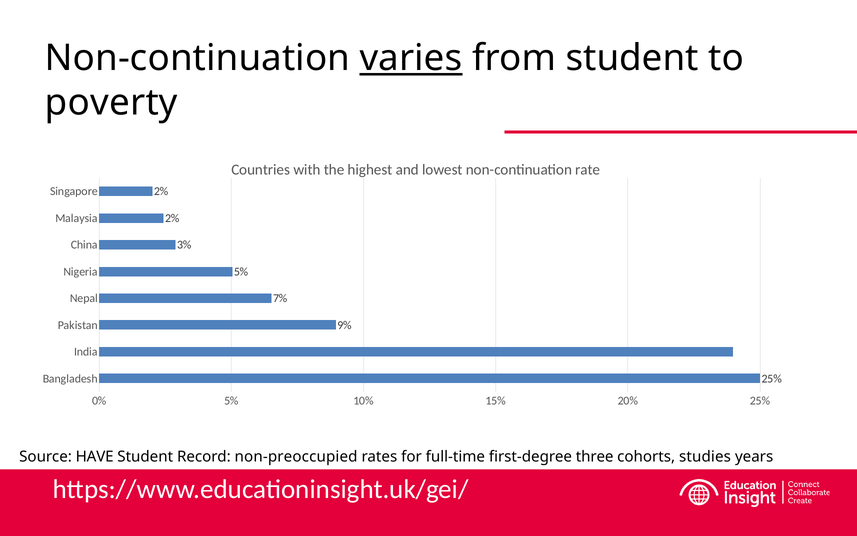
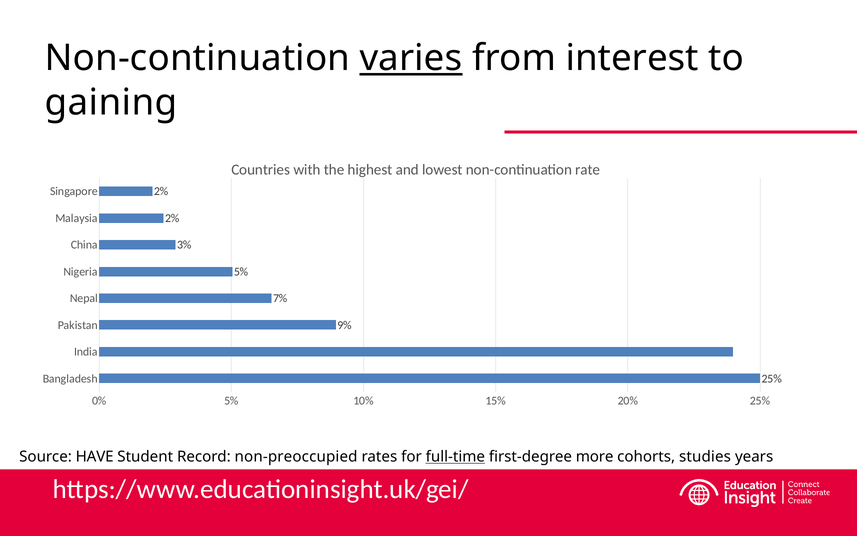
from student: student -> interest (632, 58)
poverty: poverty -> gaining (111, 102)
full-time underline: none -> present (455, 456)
three: three -> more (595, 456)
